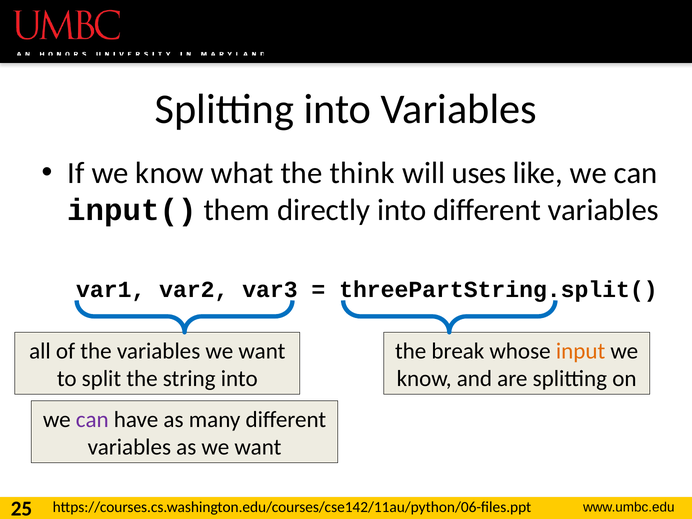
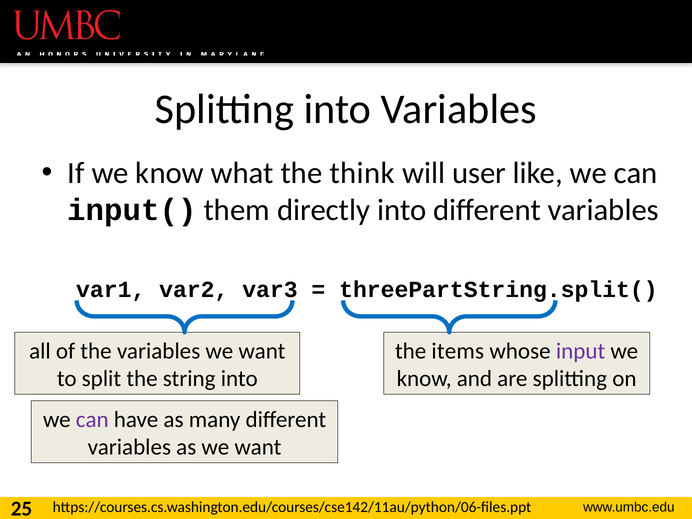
uses: uses -> user (479, 173)
break: break -> items (458, 351)
input colour: orange -> purple (581, 351)
